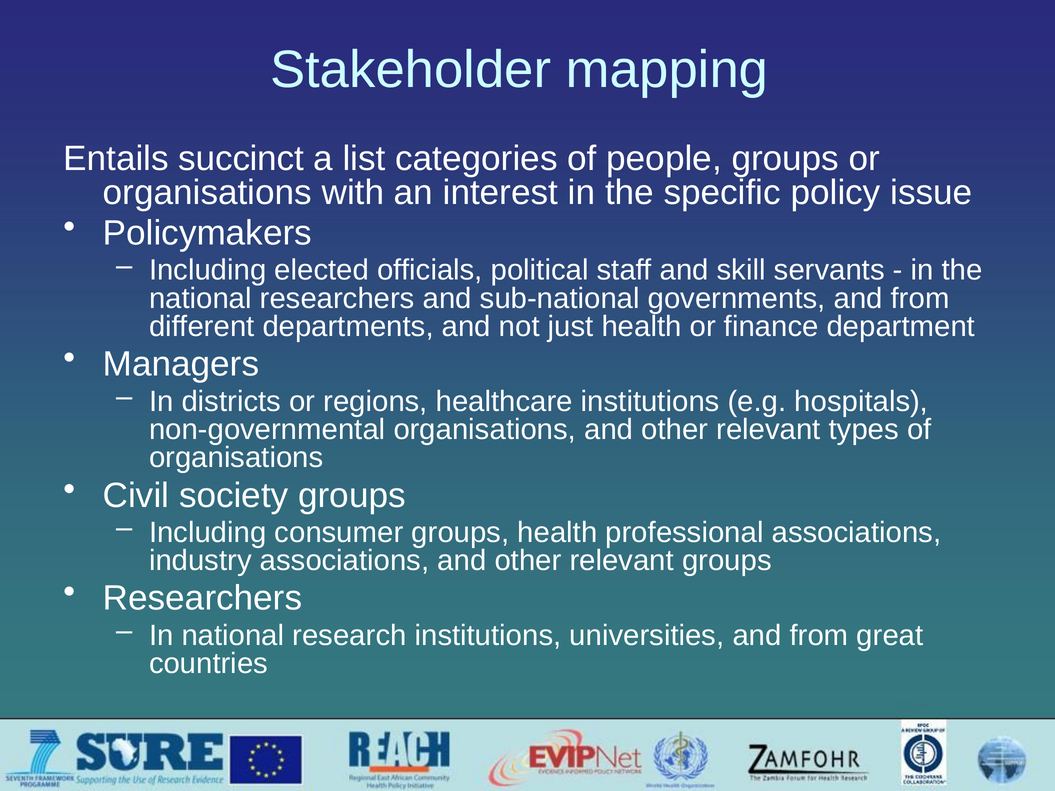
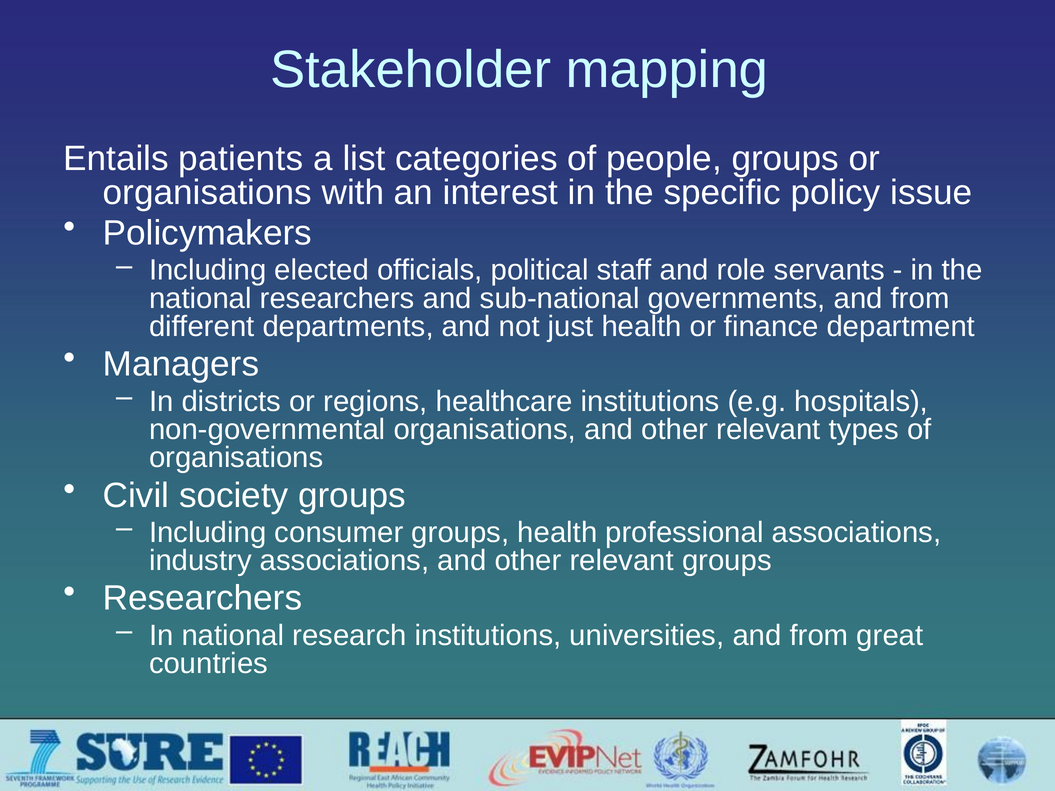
succinct: succinct -> patients (241, 159)
skill: skill -> role (741, 270)
